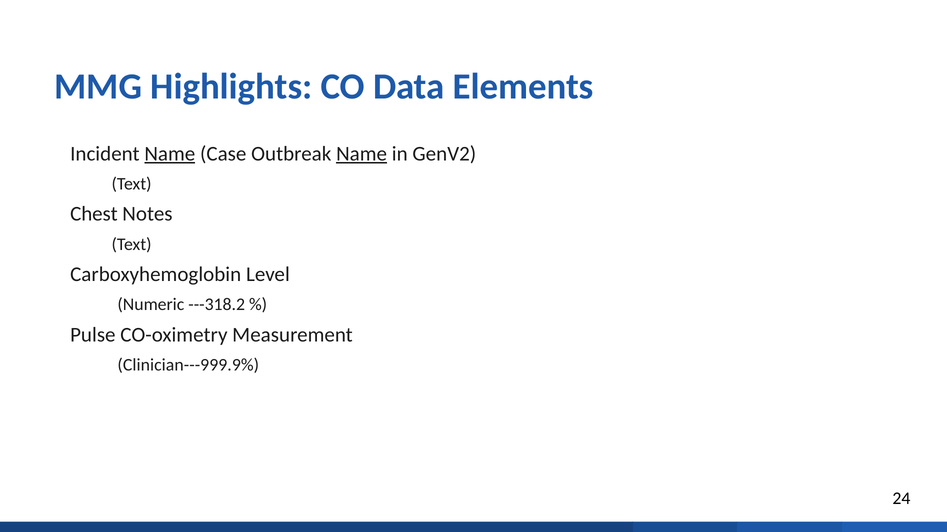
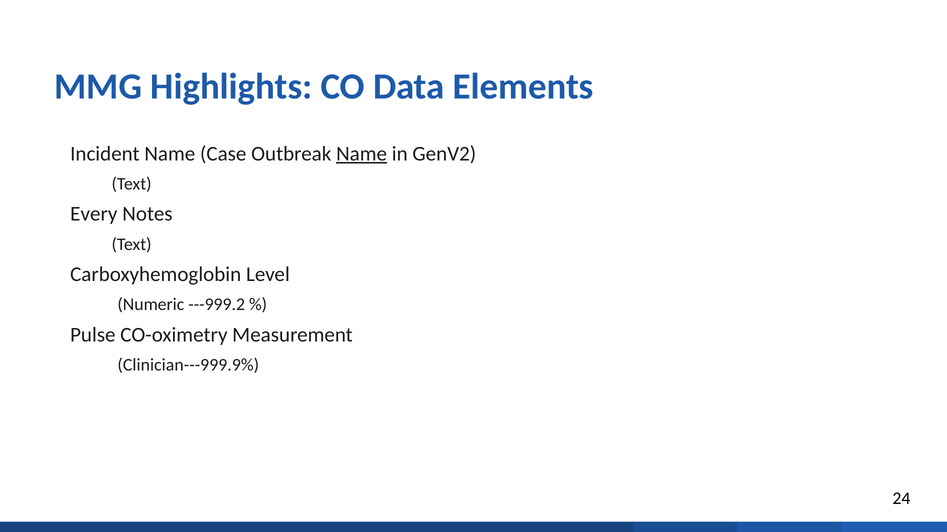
Name underline: present -> none (170, 154)
Chest: Chest -> Every (94, 214)
---318.2: ---318.2 -> ---999.2 (217, 305)
